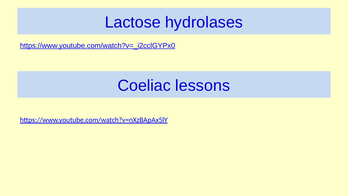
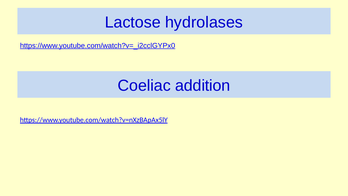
lessons: lessons -> addition (203, 85)
